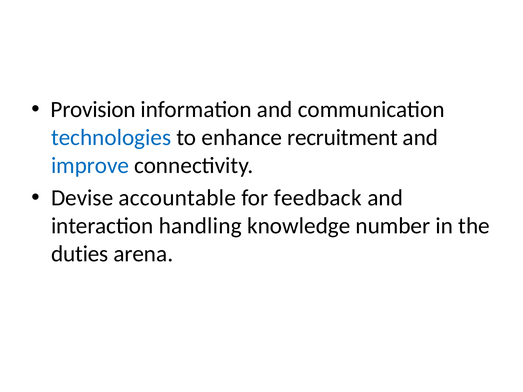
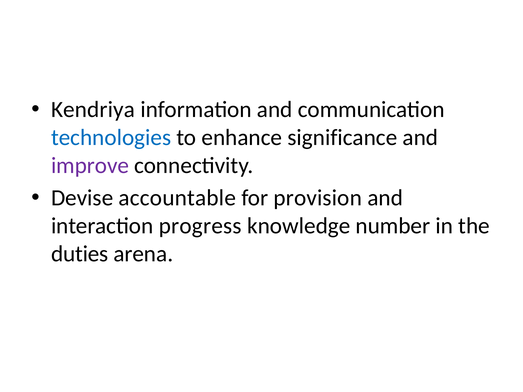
Provision: Provision -> Kendriya (93, 110)
recruitment: recruitment -> significance (342, 138)
improve colour: blue -> purple (90, 166)
feedback: feedback -> provision (318, 198)
handling: handling -> progress (200, 226)
